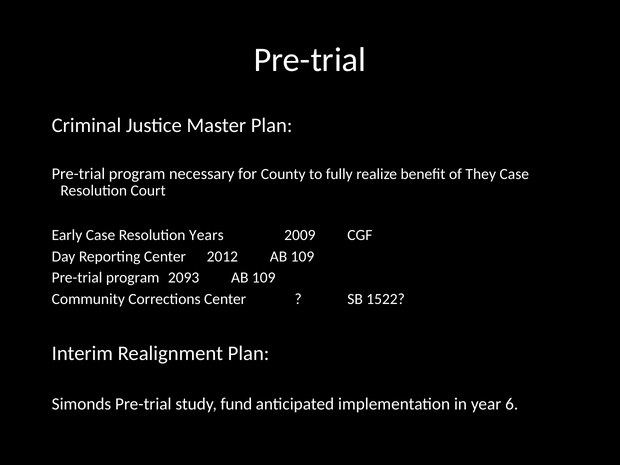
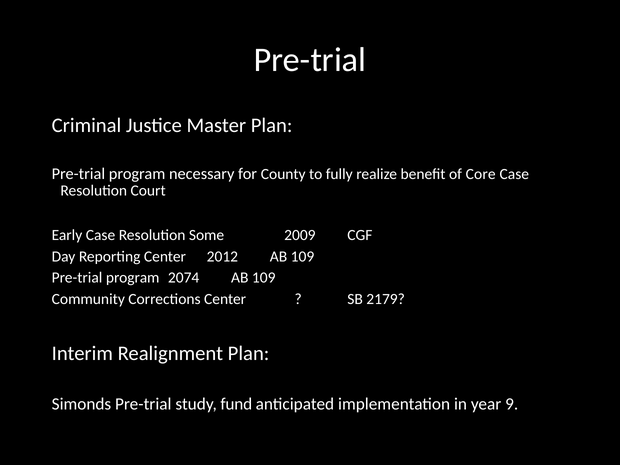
They: They -> Core (481, 174)
Years: Years -> Some (207, 235)
2093: 2093 -> 2074 (184, 278)
1522: 1522 -> 2179 (386, 299)
6: 6 -> 9 (512, 404)
